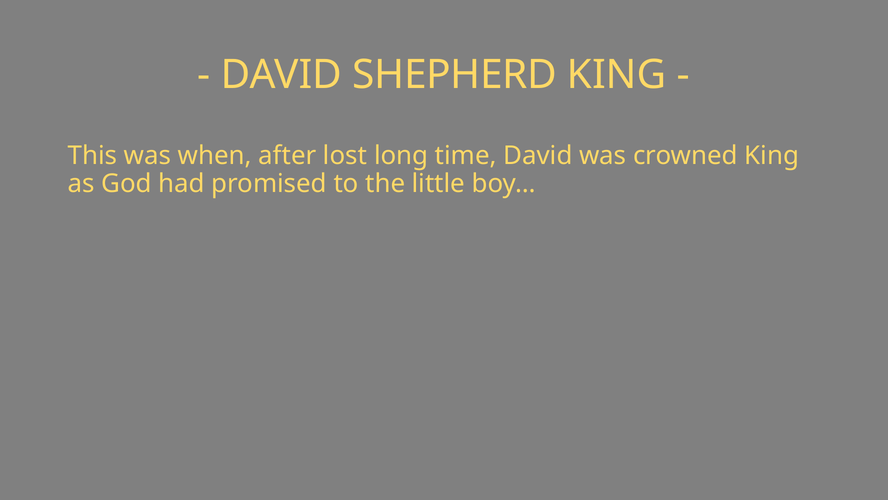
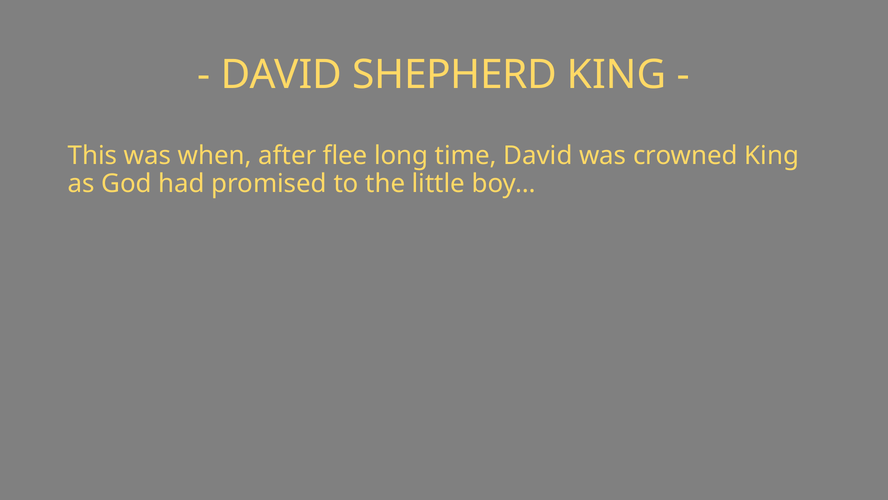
lost: lost -> flee (345, 156)
